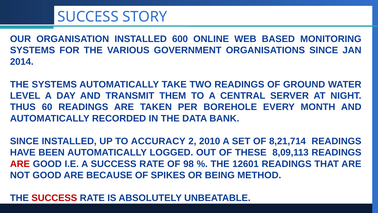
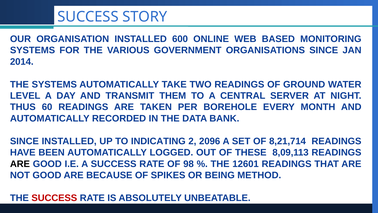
ACCURACY: ACCURACY -> INDICATING (158, 141)
2010: 2010 -> 2096 (210, 141)
ARE colour: red -> black (20, 164)
